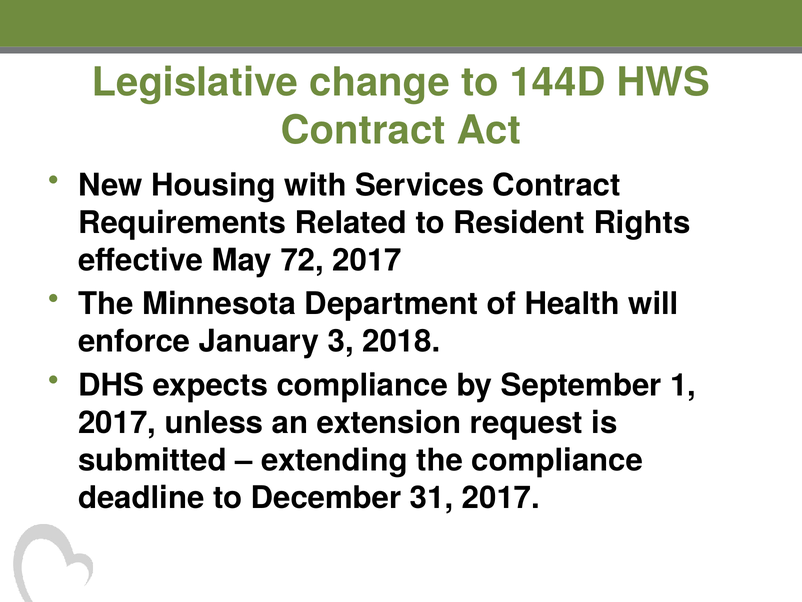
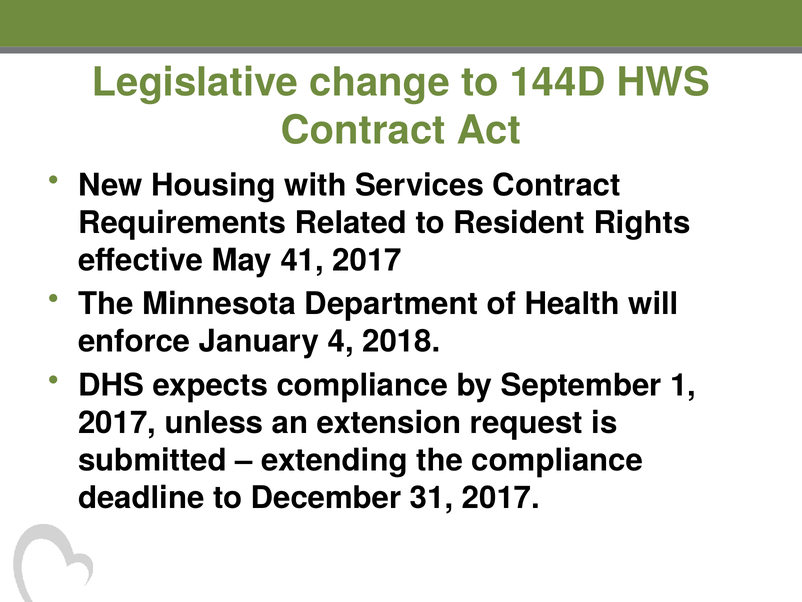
72: 72 -> 41 (302, 260)
3: 3 -> 4 (341, 341)
